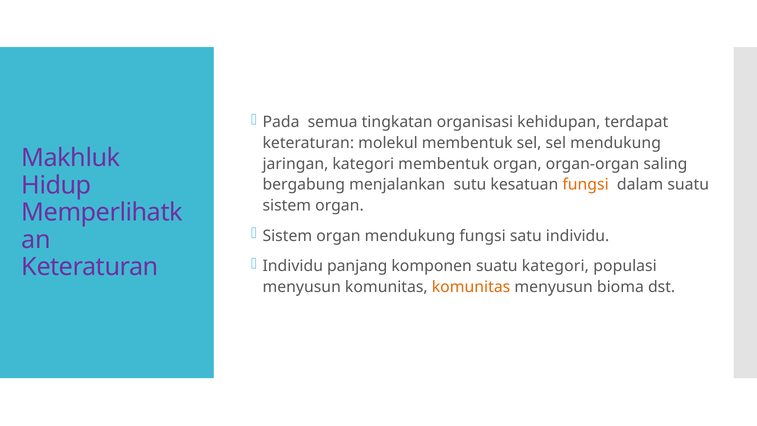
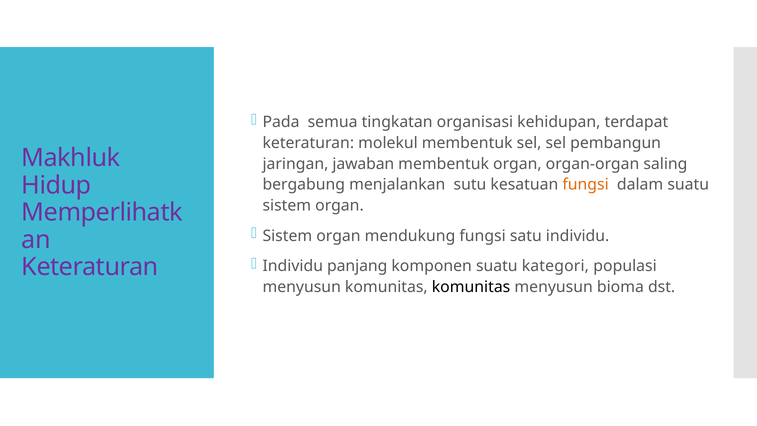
sel mendukung: mendukung -> pembangun (616, 143)
jaringan kategori: kategori -> jawaban (363, 164)
komunitas colour: orange -> black (471, 287)
